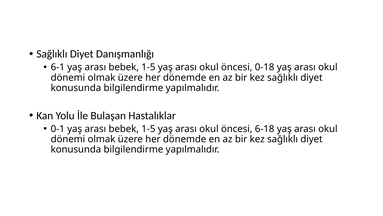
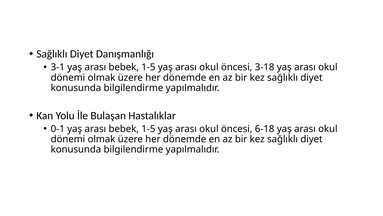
6-1: 6-1 -> 3-1 (58, 67)
0-18: 0-18 -> 3-18 (265, 67)
